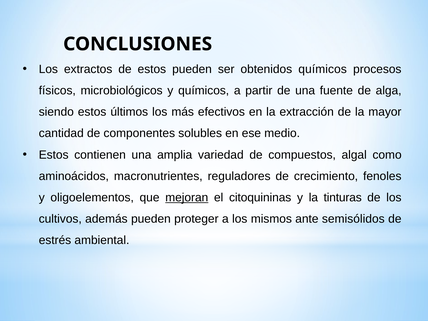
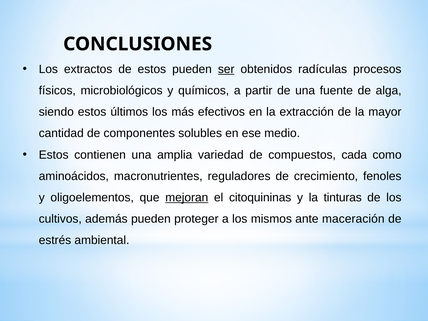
ser underline: none -> present (226, 69)
obtenidos químicos: químicos -> radículas (323, 69)
algal: algal -> cada (354, 155)
semisólidos: semisólidos -> maceración (353, 219)
